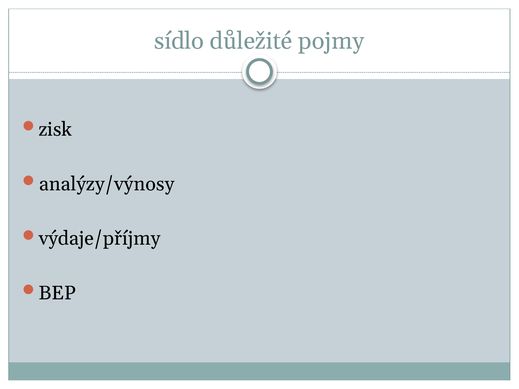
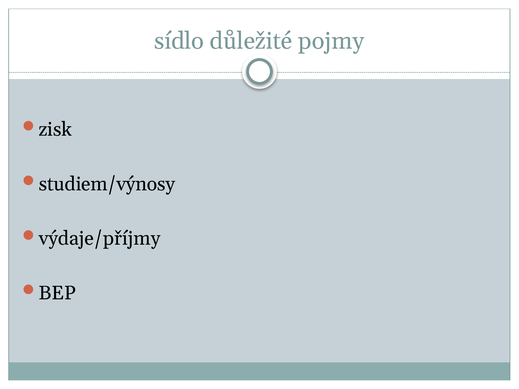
analýzy/výnosy: analýzy/výnosy -> studiem/výnosy (107, 184)
